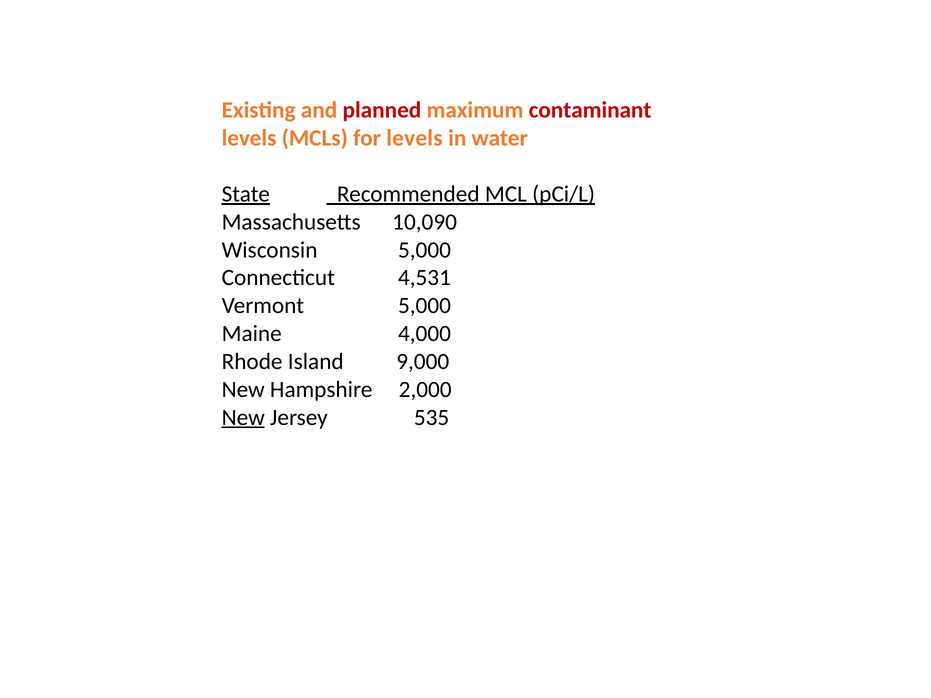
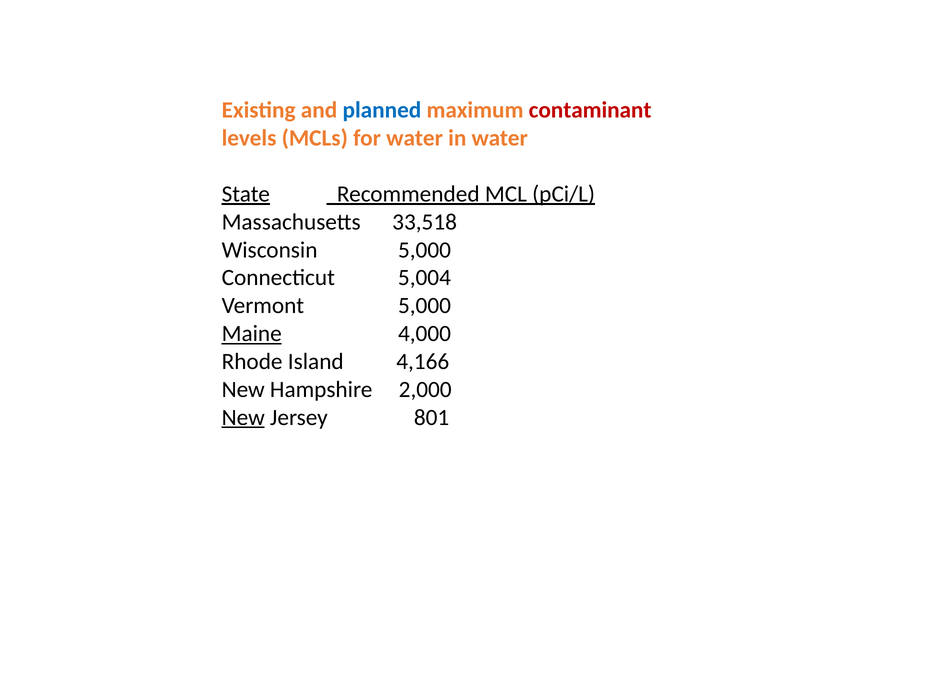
planned colour: red -> blue (382, 110)
for levels: levels -> water (415, 138)
10,090: 10,090 -> 33,518 (425, 222)
4,531: 4,531 -> 5,004 (424, 278)
Maine underline: none -> present (252, 334)
9,000: 9,000 -> 4,166 (423, 362)
535: 535 -> 801 (432, 418)
